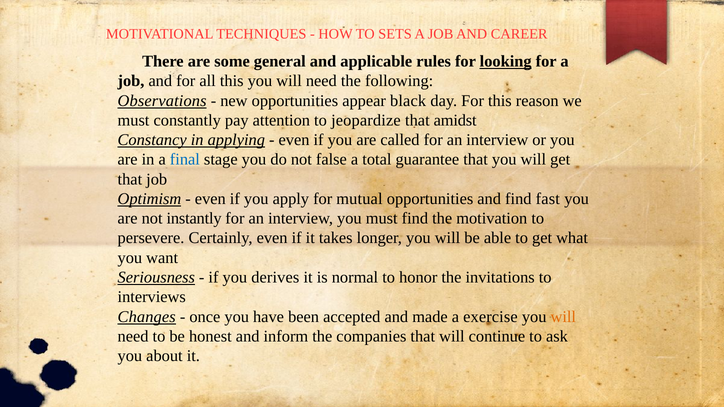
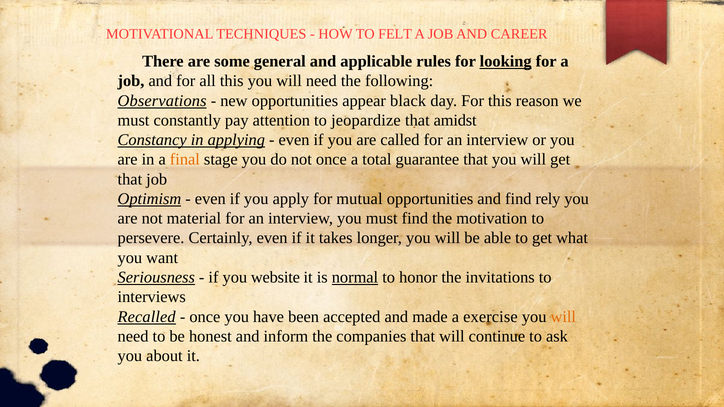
SETS: SETS -> FELT (395, 34)
final colour: blue -> orange (185, 160)
not false: false -> once (331, 160)
fast: fast -> rely (548, 199)
instantly: instantly -> material (194, 219)
derives: derives -> website (275, 278)
normal underline: none -> present (355, 278)
Changes: Changes -> Recalled (147, 317)
